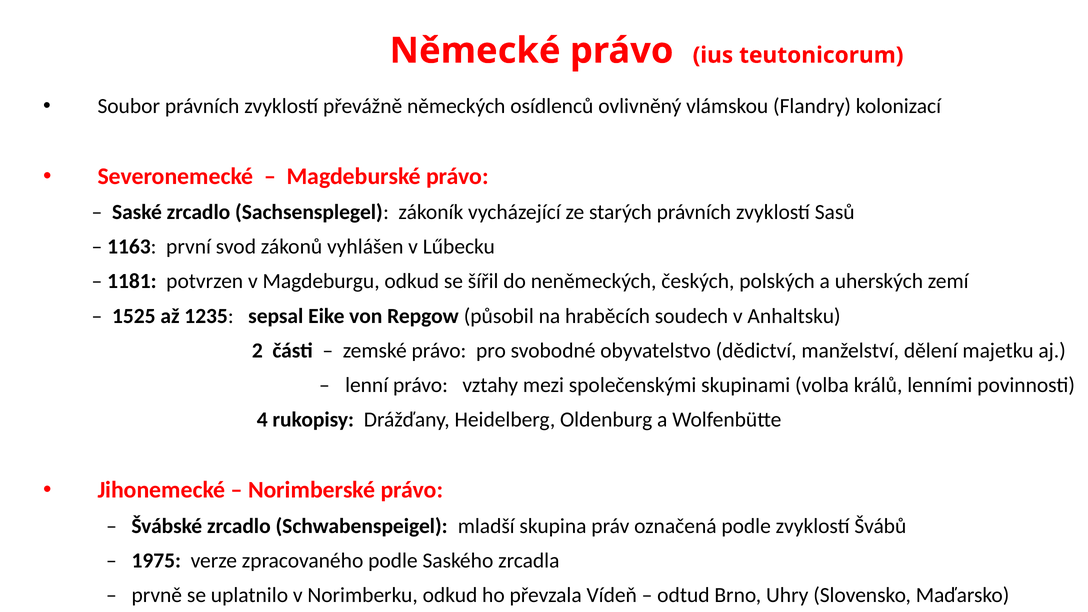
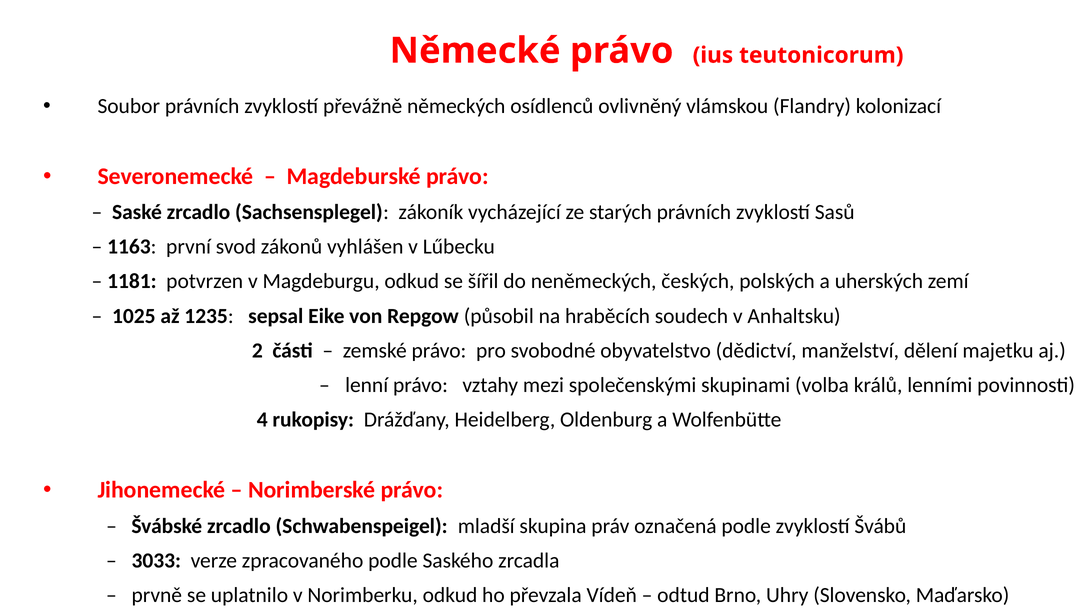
1525: 1525 -> 1025 (134, 316)
1975: 1975 -> 3033 (156, 561)
